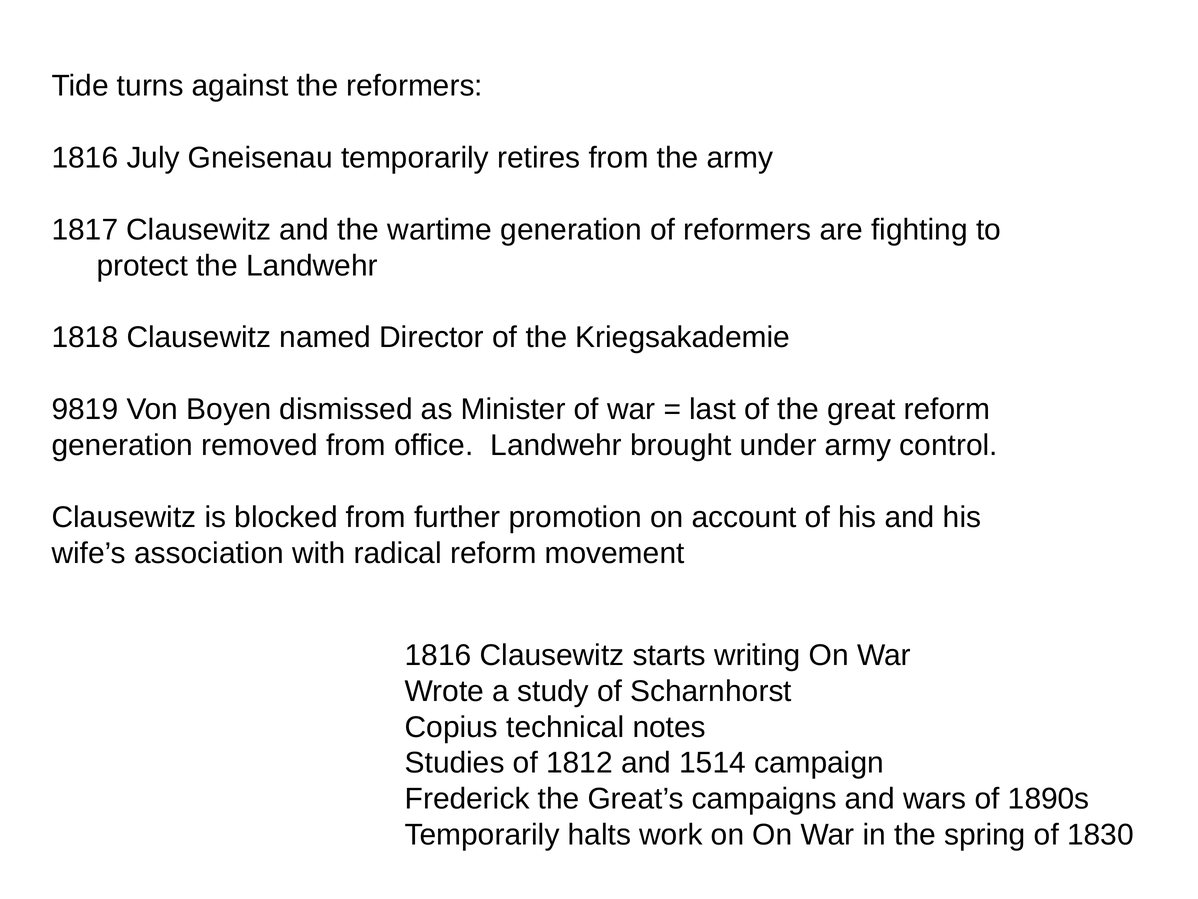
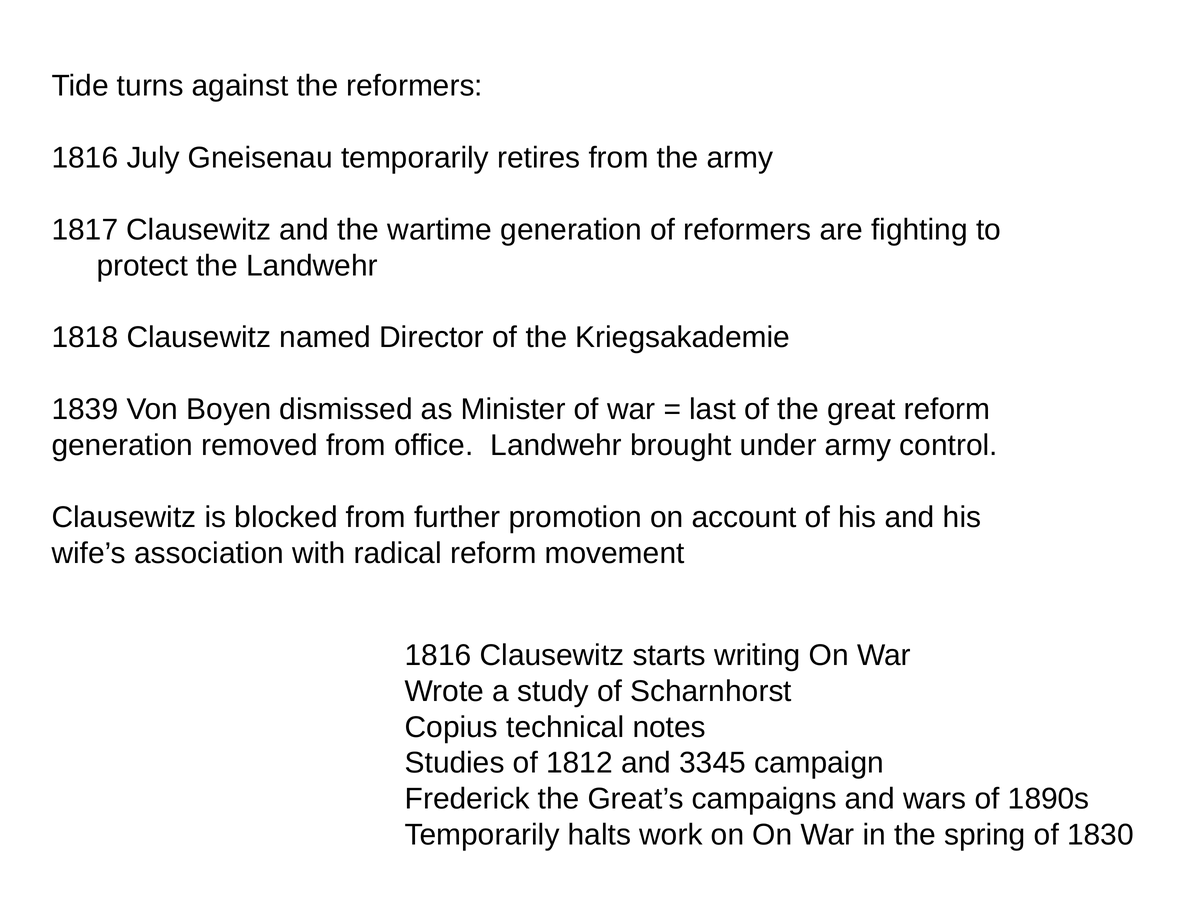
9819: 9819 -> 1839 (85, 409)
1514: 1514 -> 3345 (713, 763)
